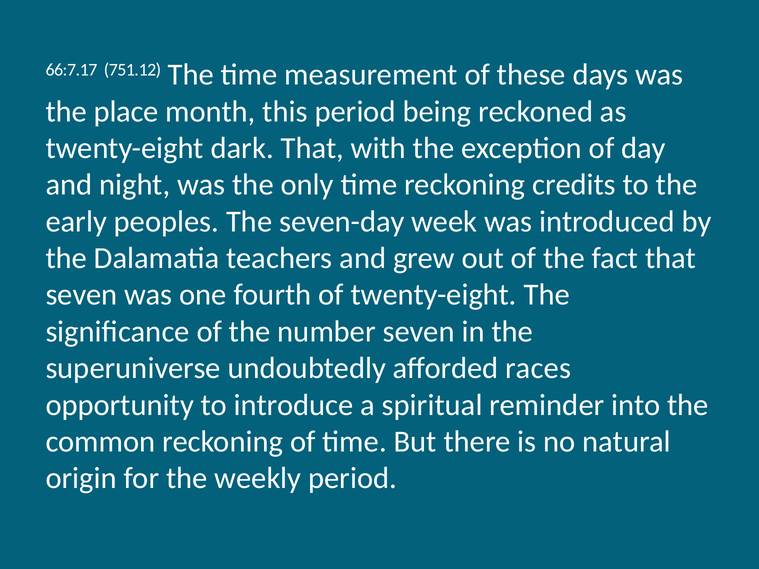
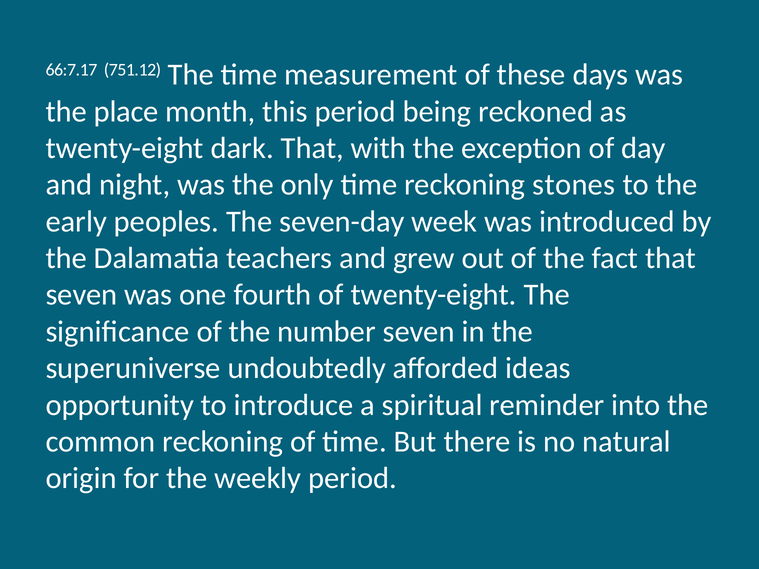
credits: credits -> stones (574, 185)
races: races -> ideas (538, 368)
